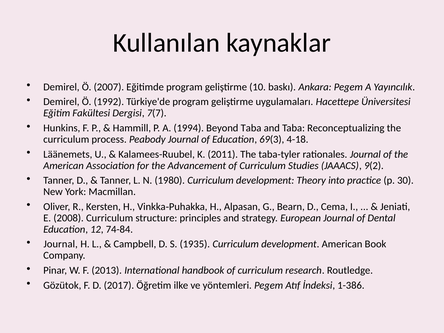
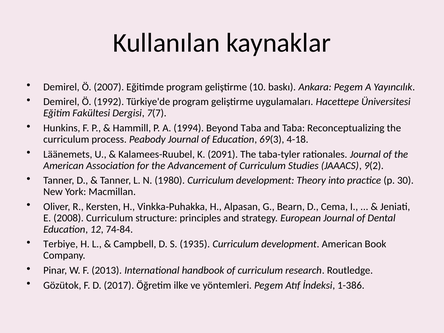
2011: 2011 -> 2091 (223, 154)
Journal: Journal -> Terbiye (61, 244)
